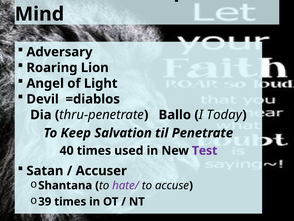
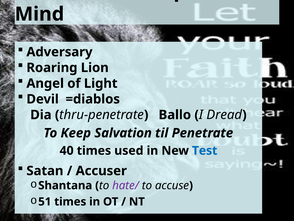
Today: Today -> Dread (224, 115)
Test colour: purple -> blue (205, 150)
39: 39 -> 51 (45, 201)
